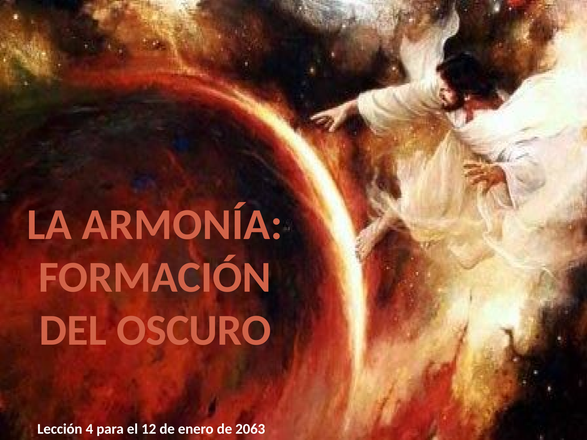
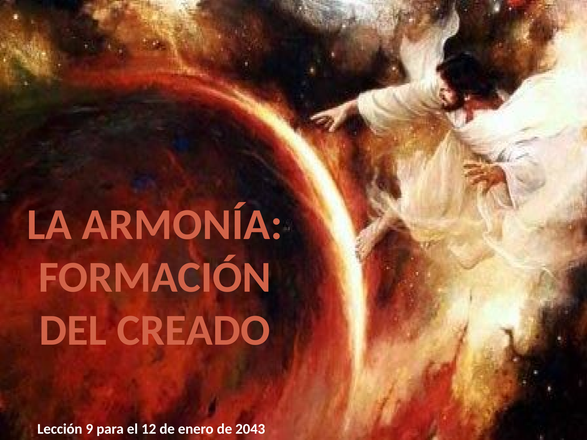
OSCURO: OSCURO -> CREADO (194, 330)
4: 4 -> 9 (89, 429)
2063: 2063 -> 2043 (250, 429)
